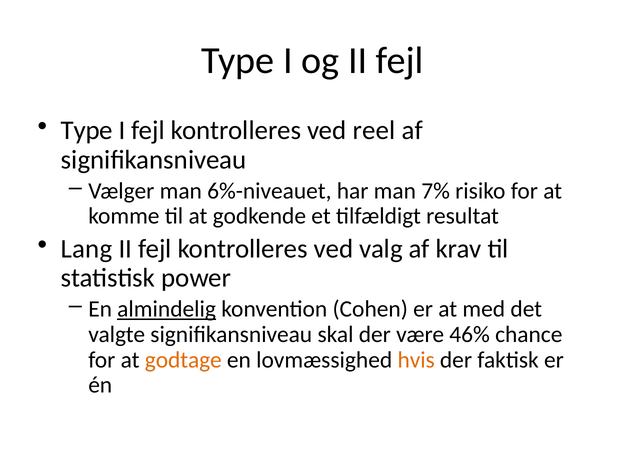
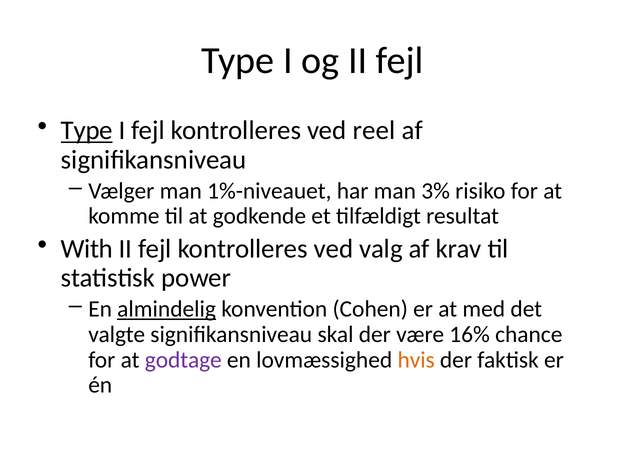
Type underline: none -> present (87, 131)
6%-niveauet: 6%-niveauet -> 1%-niveauet (269, 191)
7%: 7% -> 3% (436, 191)
Lang: Lang -> With (87, 249)
46%: 46% -> 16% (470, 334)
godtage colour: orange -> purple (183, 360)
